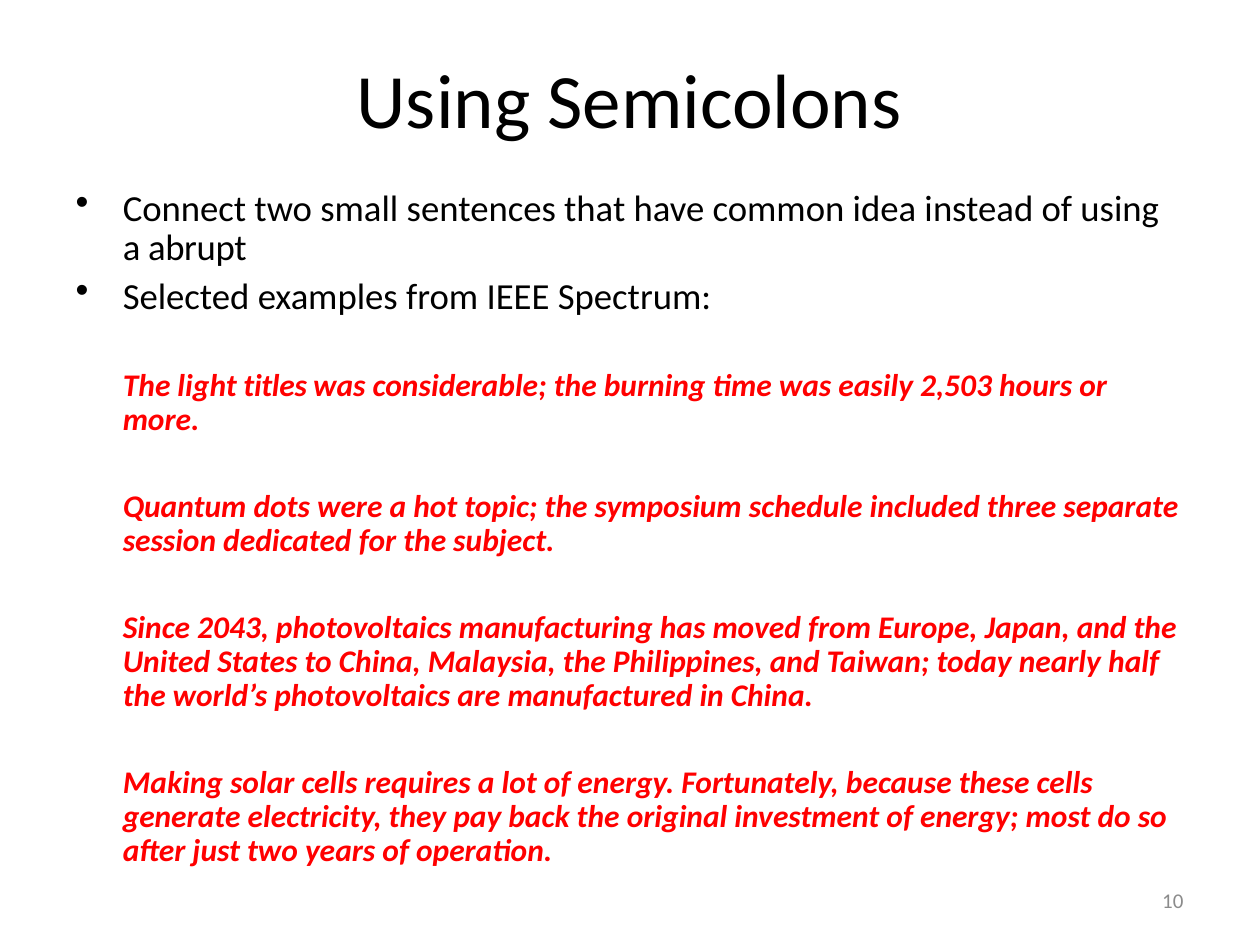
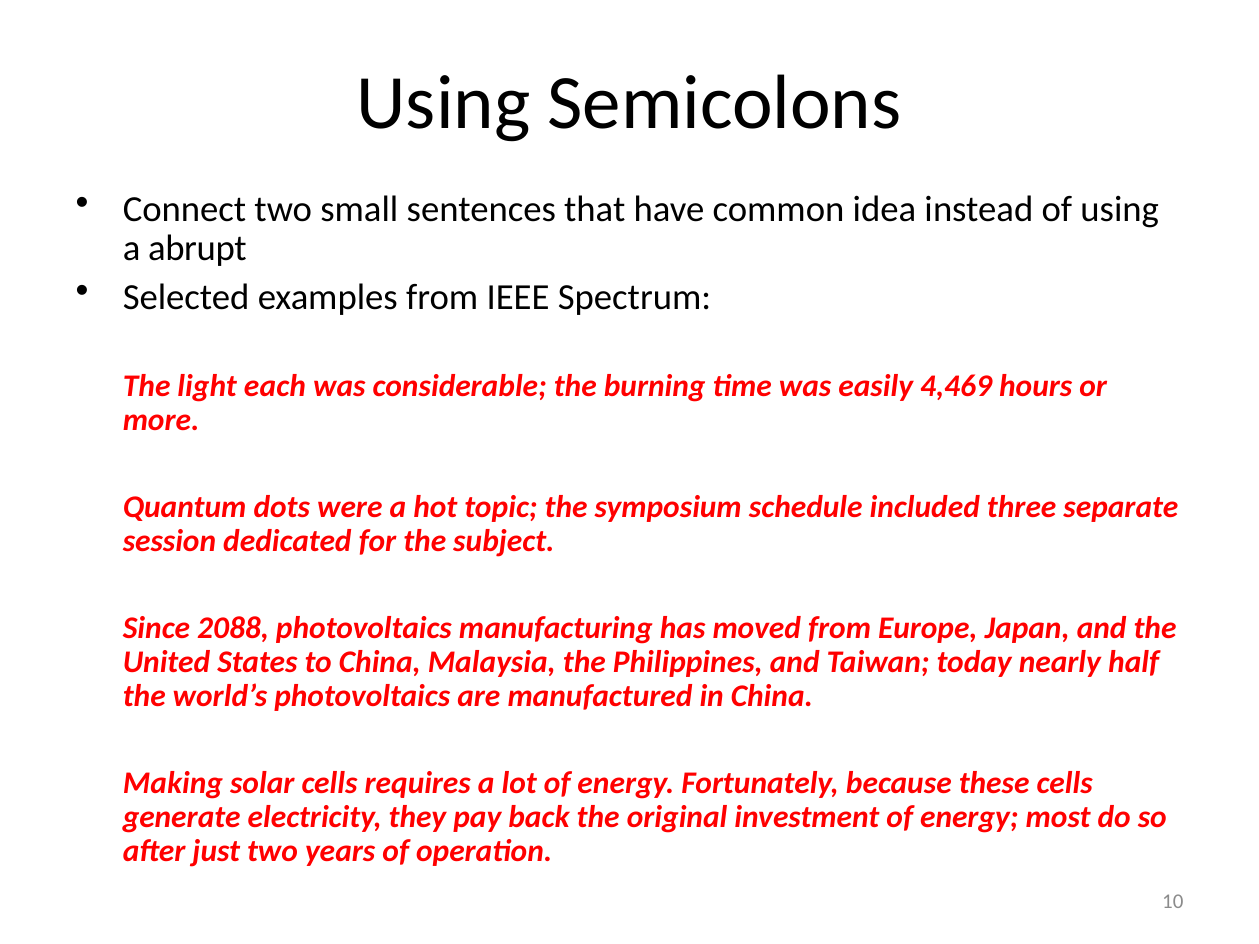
titles: titles -> each (275, 386)
2,503: 2,503 -> 4,469 (956, 386)
2043: 2043 -> 2088 (233, 628)
